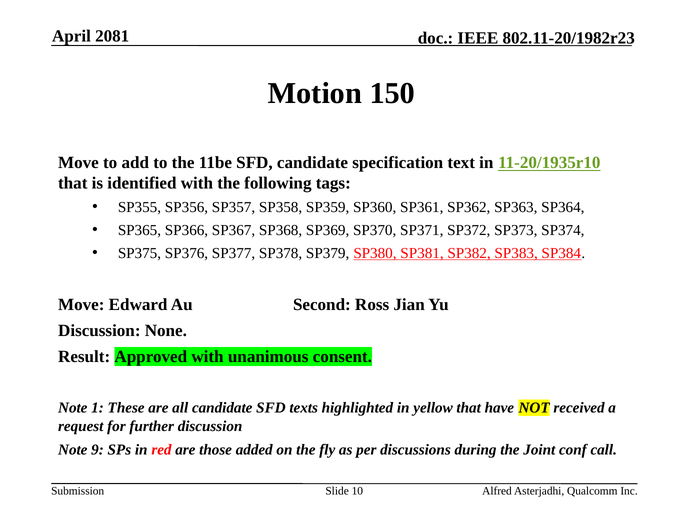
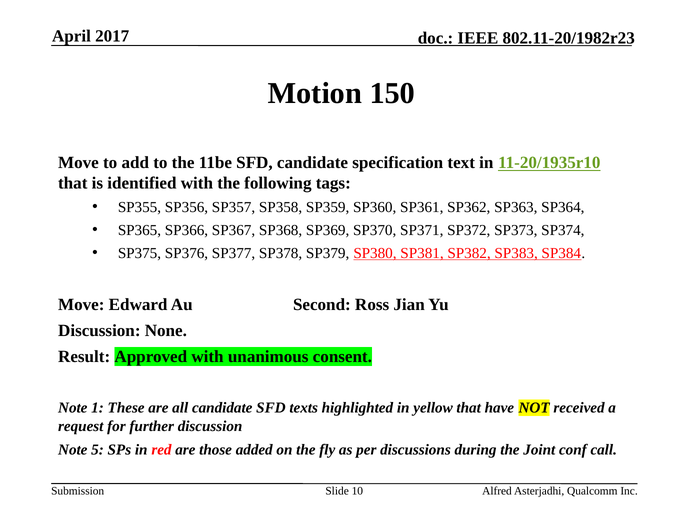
2081: 2081 -> 2017 (112, 36)
9: 9 -> 5 (98, 450)
